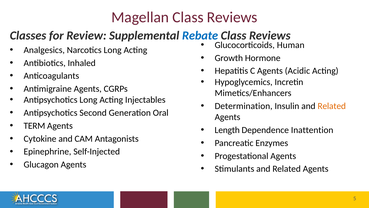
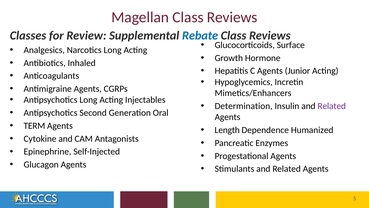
Human: Human -> Surface (291, 45)
Acidic: Acidic -> Junior (297, 71)
Related colour: orange -> purple (332, 106)
Inattention: Inattention -> Humanized (312, 130)
